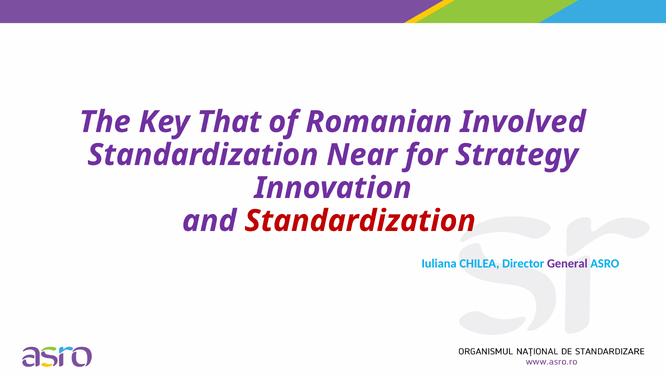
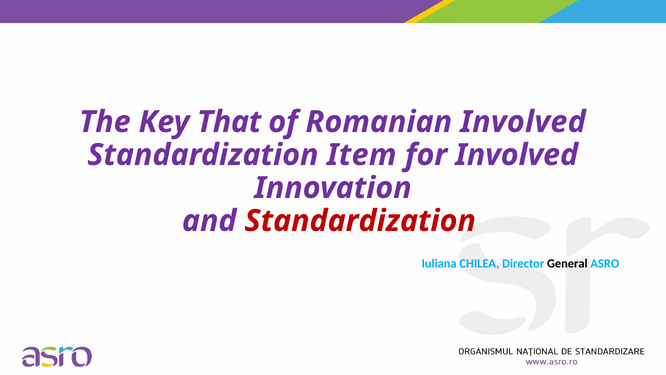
Near: Near -> Item (362, 155)
for Strategy: Strategy -> Involved (517, 155)
General colour: purple -> black (567, 263)
